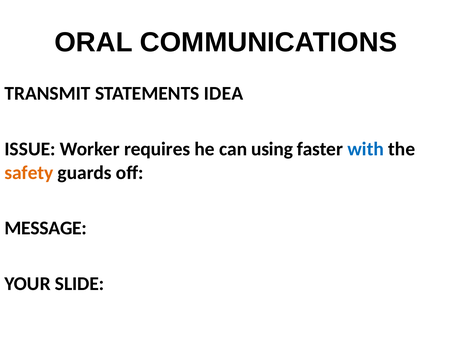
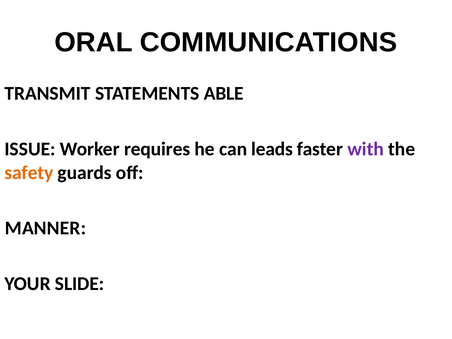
IDEA: IDEA -> ABLE (224, 93)
using: using -> leads (272, 149)
with colour: blue -> purple (366, 149)
MESSAGE: MESSAGE -> MANNER (45, 228)
